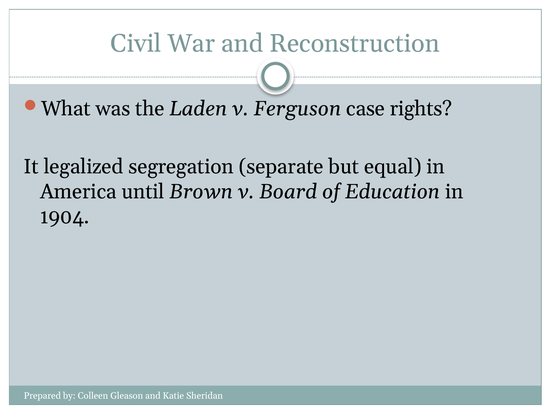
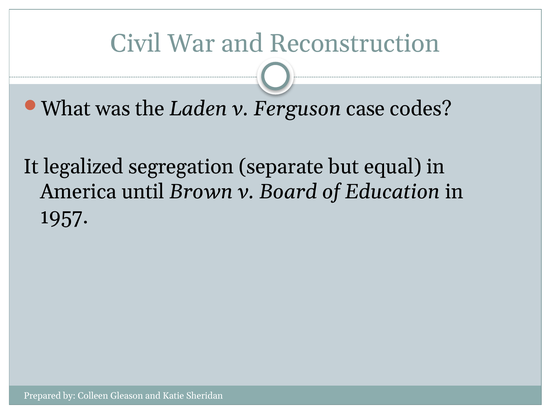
rights: rights -> codes (421, 109)
1904: 1904 -> 1957 (64, 216)
